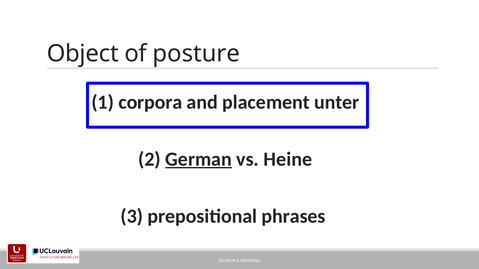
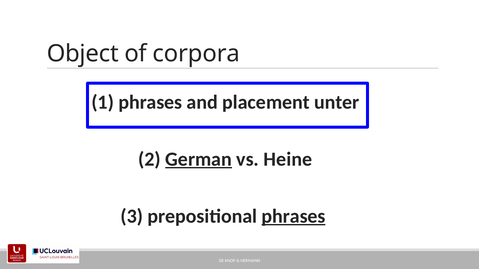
posture: posture -> corpora (196, 54)
1 corpora: corpora -> phrases (150, 102)
phrases underline: none -> present (294, 216)
